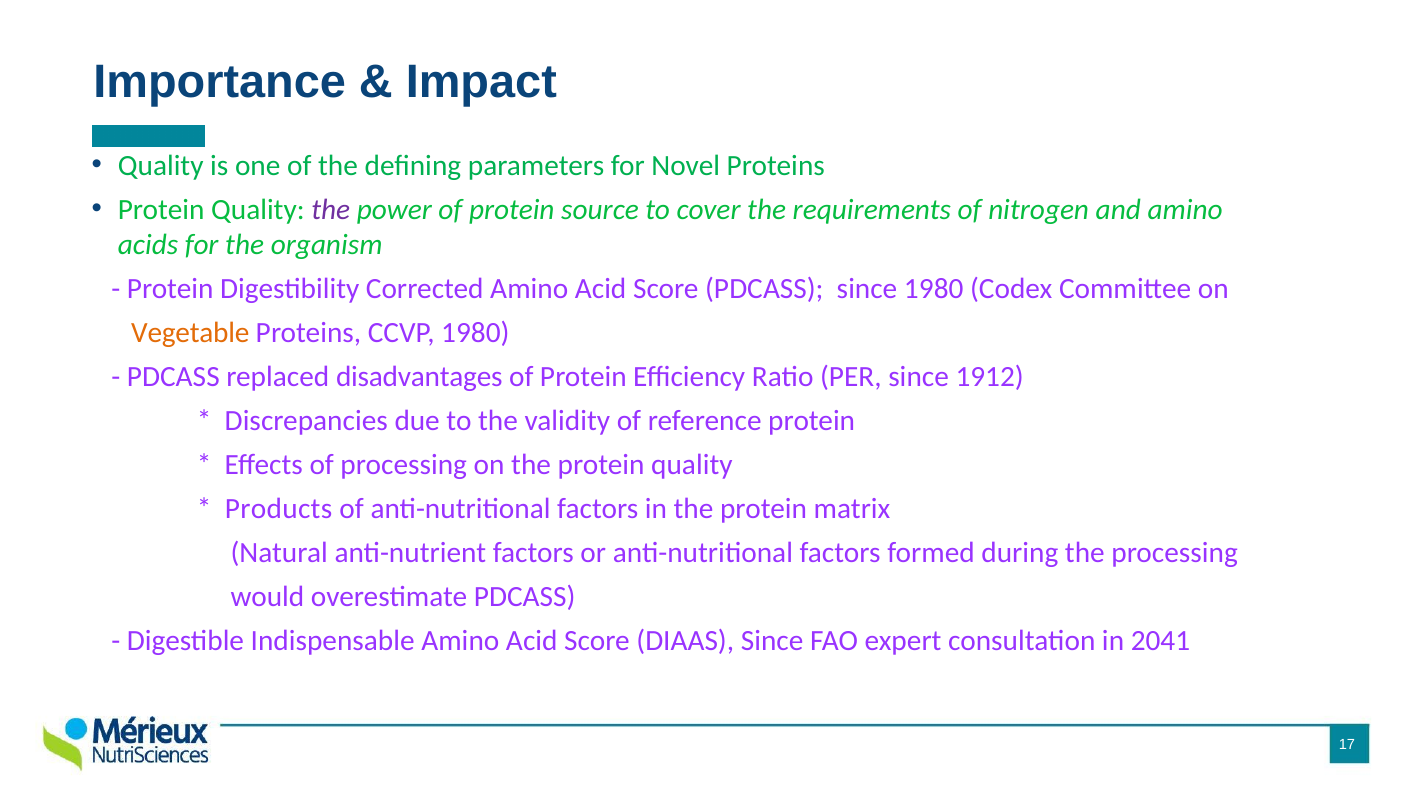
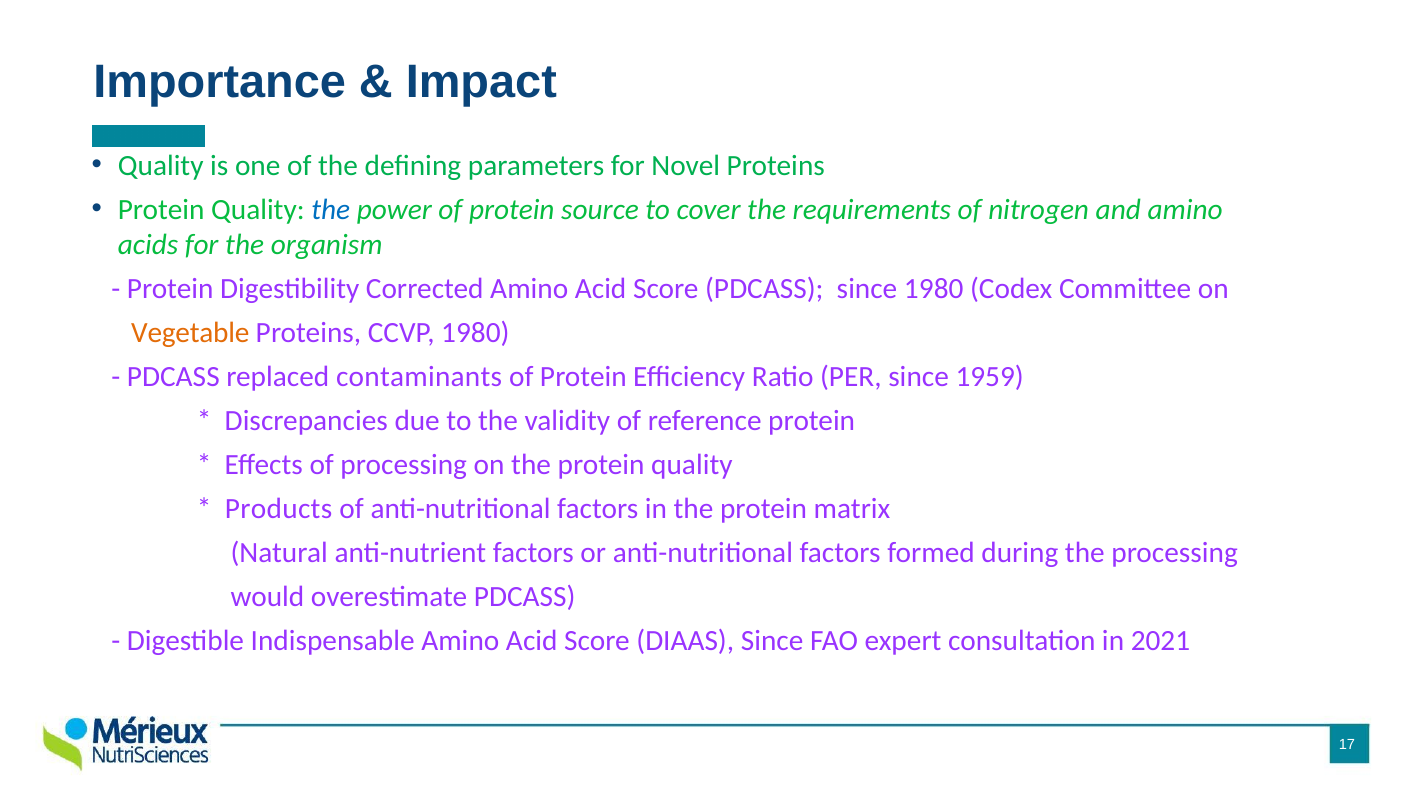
the colour: purple -> blue (331, 210)
disadvantages: disadvantages -> contaminants (419, 377)
1912: 1912 -> 1959 (990, 377)
2041: 2041 -> 2021 (1160, 640)
